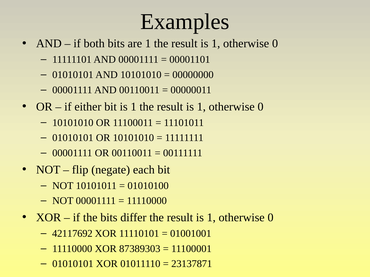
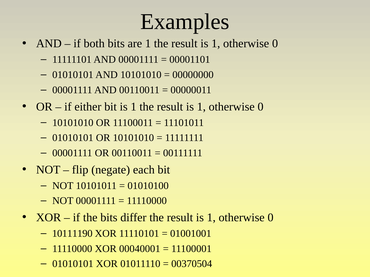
42117692: 42117692 -> 10111190 (72, 234)
87389303: 87389303 -> 00040001 (140, 249)
23137871: 23137871 -> 00370504 (192, 264)
